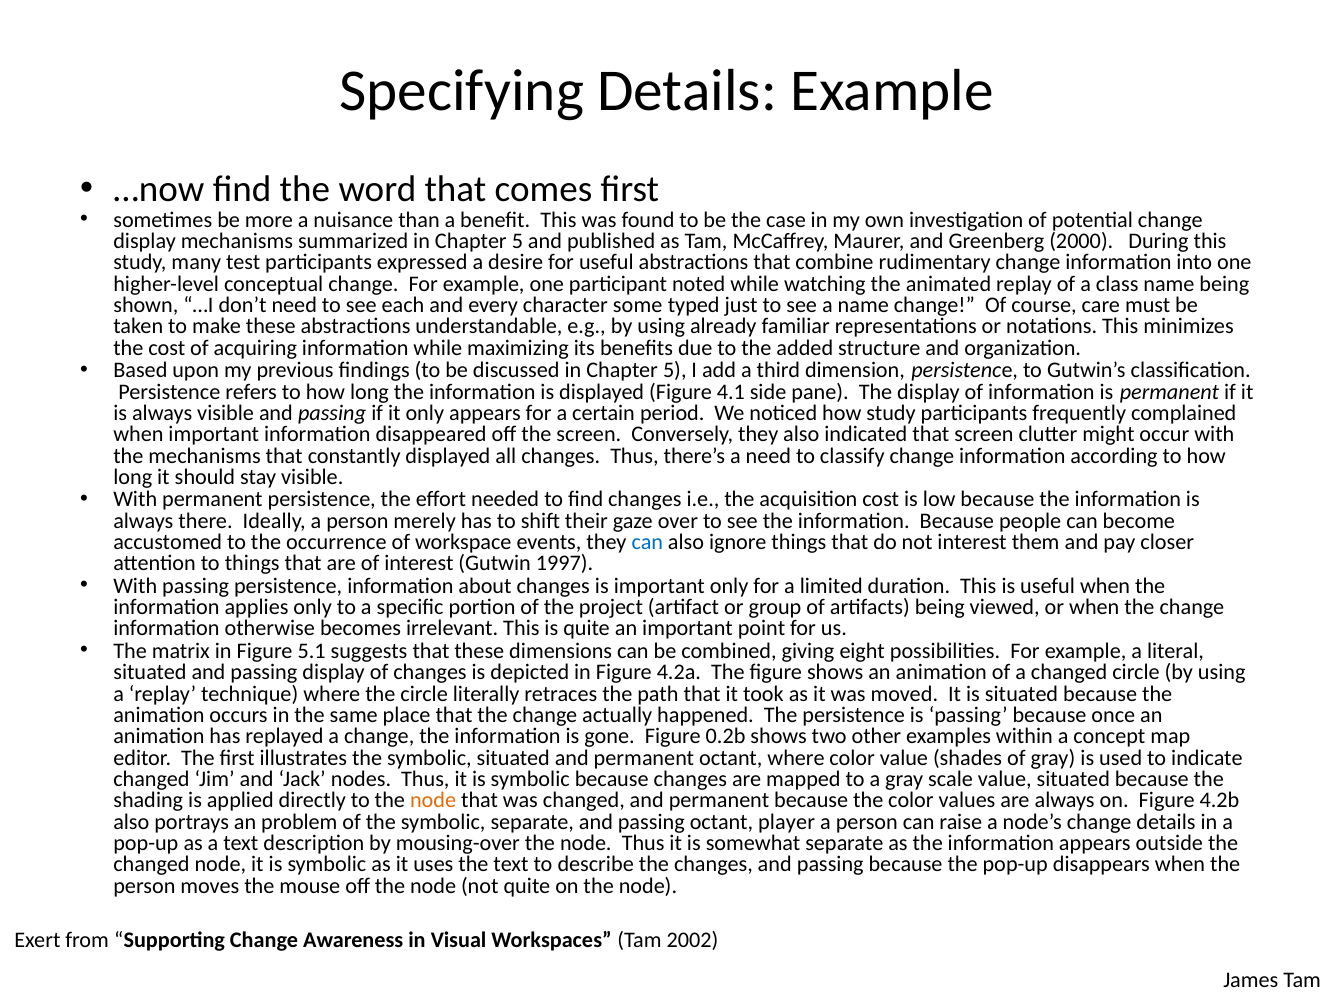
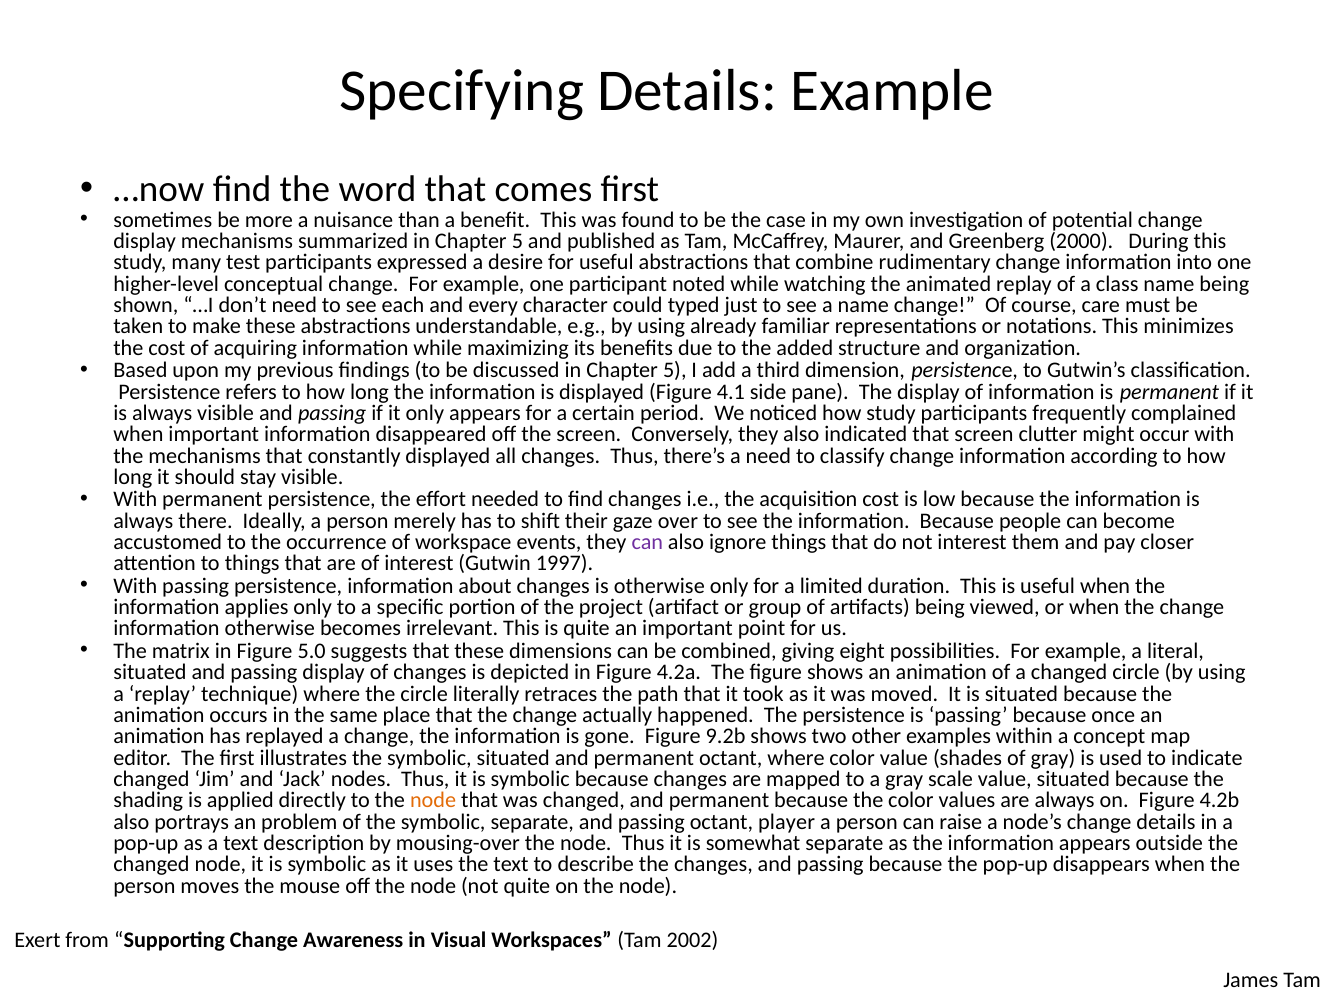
some: some -> could (638, 305)
can colour: blue -> purple (647, 542)
is important: important -> otherwise (659, 586)
5.1: 5.1 -> 5.0 (312, 651)
0.2b: 0.2b -> 9.2b (726, 736)
